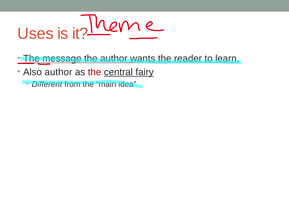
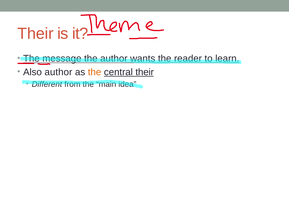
Uses: Uses -> Their (35, 34)
the colour: red -> orange (95, 72)
central fairy: fairy -> their (145, 72)
